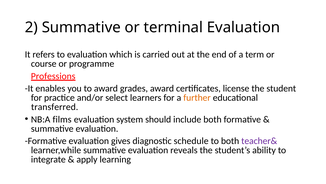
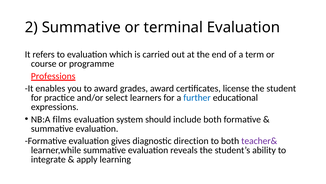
further colour: orange -> blue (197, 97)
transferred: transferred -> expressions (55, 107)
schedule: schedule -> direction (191, 141)
